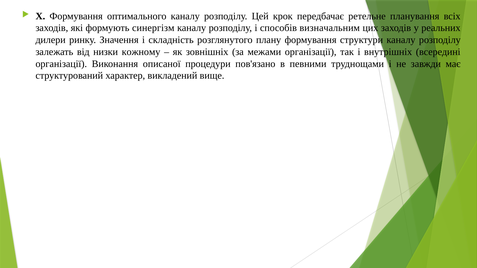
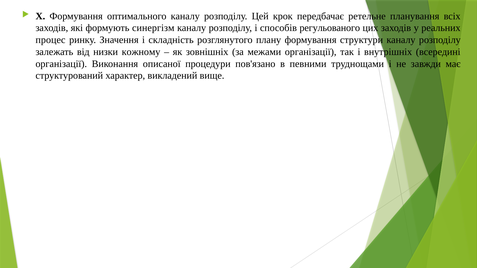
визначальним: визначальним -> регульованого (330, 28)
дилери: дилери -> процес (51, 40)
